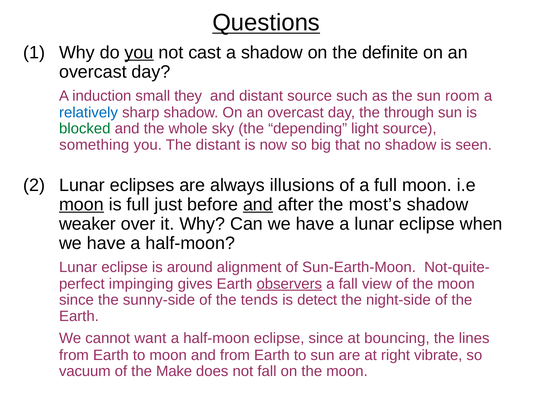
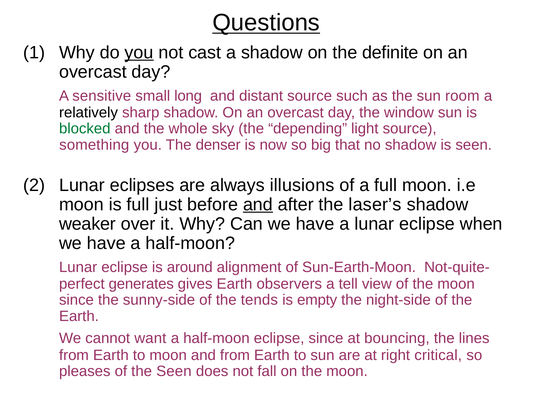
induction: induction -> sensitive (102, 96)
they: they -> long (188, 96)
relatively colour: blue -> black (89, 112)
through: through -> window (409, 112)
The distant: distant -> denser (218, 145)
moon underline: present -> none (81, 204)
most’s: most’s -> laser’s (375, 204)
impinging: impinging -> generates (141, 284)
observers underline: present -> none (289, 284)
a fall: fall -> tell (348, 284)
detect: detect -> empty (317, 300)
vibrate: vibrate -> critical (438, 355)
vacuum: vacuum -> pleases (85, 371)
the Make: Make -> Seen (174, 371)
